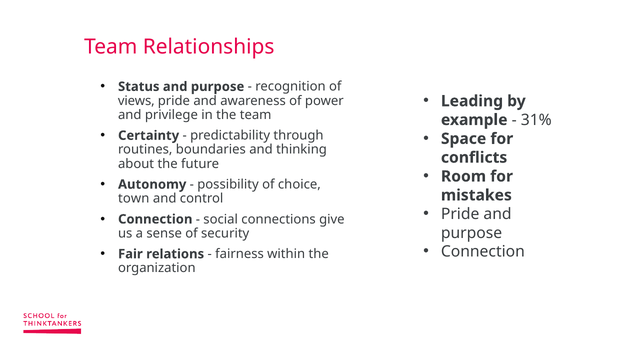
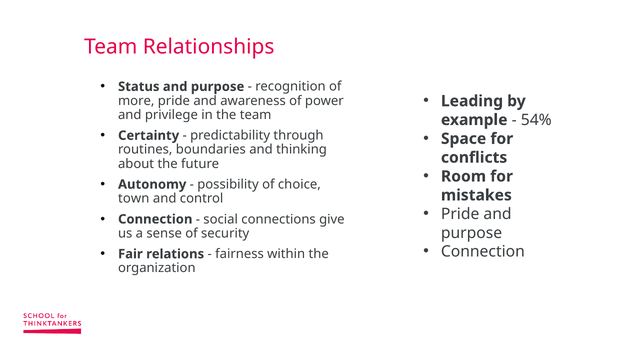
views: views -> more (136, 101)
31%: 31% -> 54% (536, 120)
